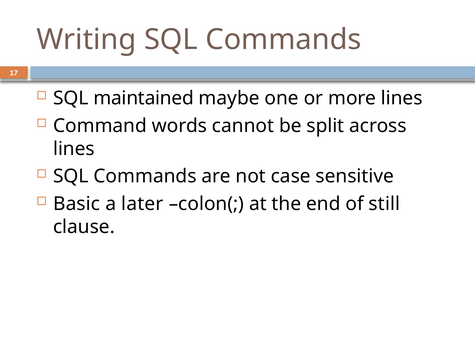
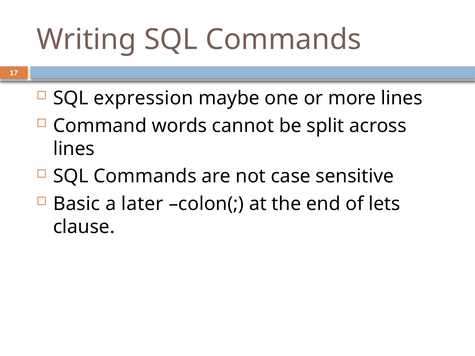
maintained: maintained -> expression (143, 98)
still: still -> lets (384, 204)
